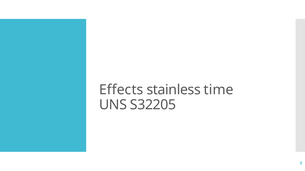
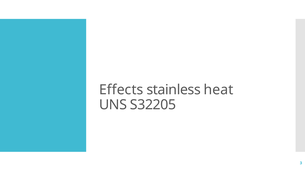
time: time -> heat (219, 90)
